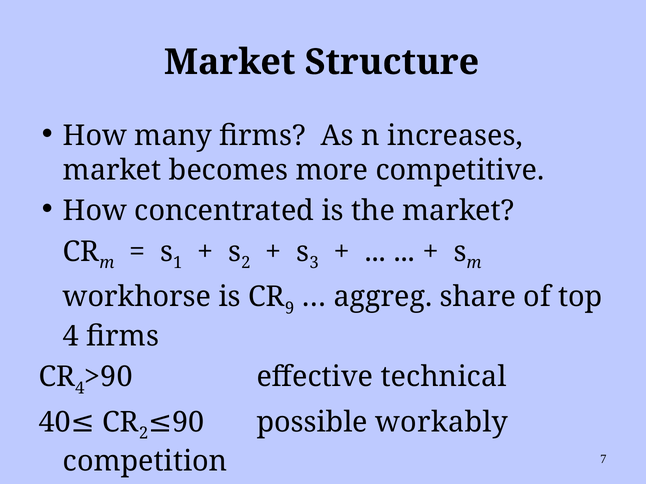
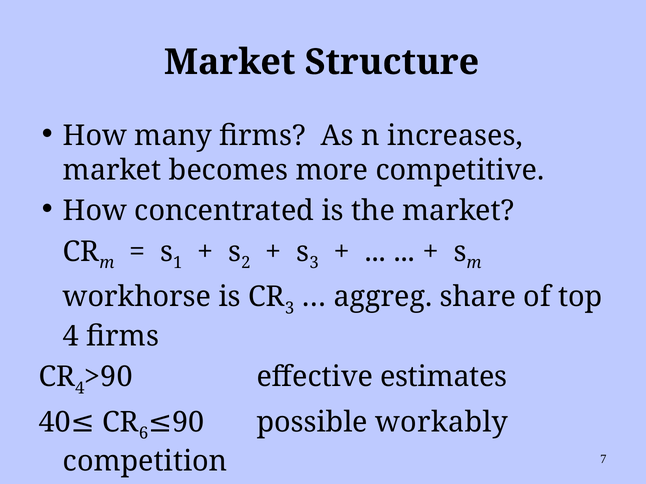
9: 9 -> 3 (290, 308)
technical: technical -> estimates (444, 377)
2: 2 -> 6 (144, 434)
